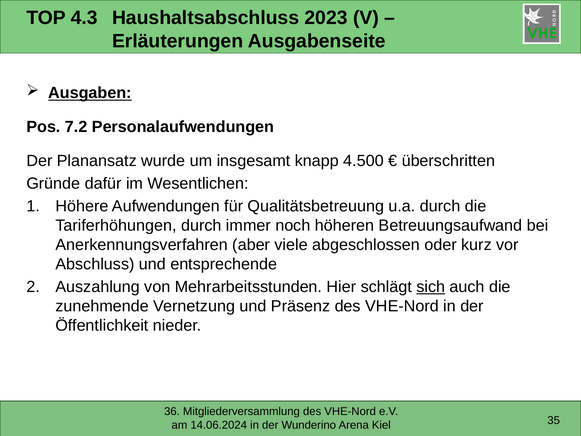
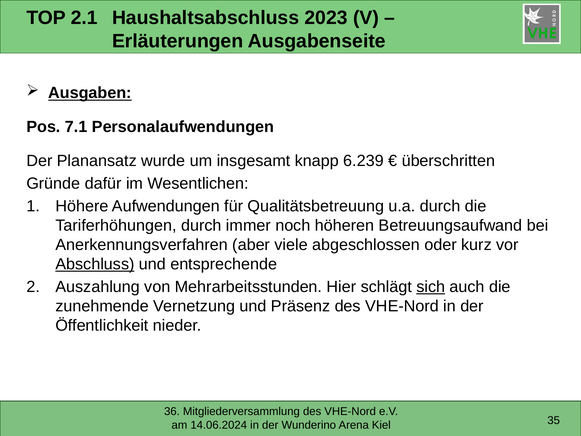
4.3: 4.3 -> 2.1 (84, 18)
7.2: 7.2 -> 7.1 (76, 127)
4.500: 4.500 -> 6.239 (363, 161)
Abschluss underline: none -> present (95, 264)
